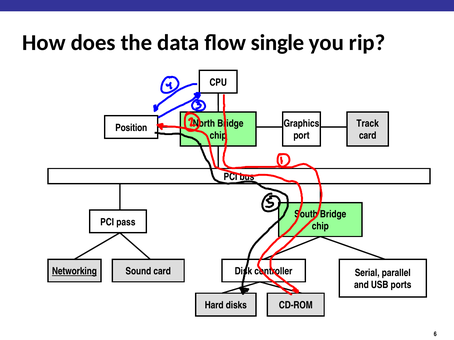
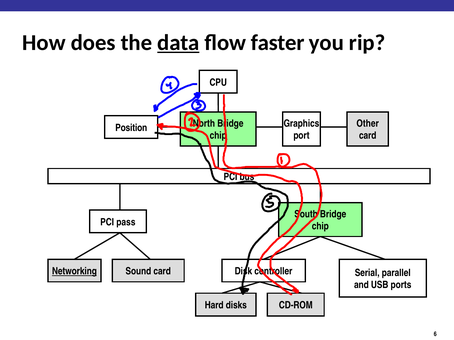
data underline: none -> present (178, 43)
single: single -> faster (278, 43)
Track: Track -> Other (368, 124)
